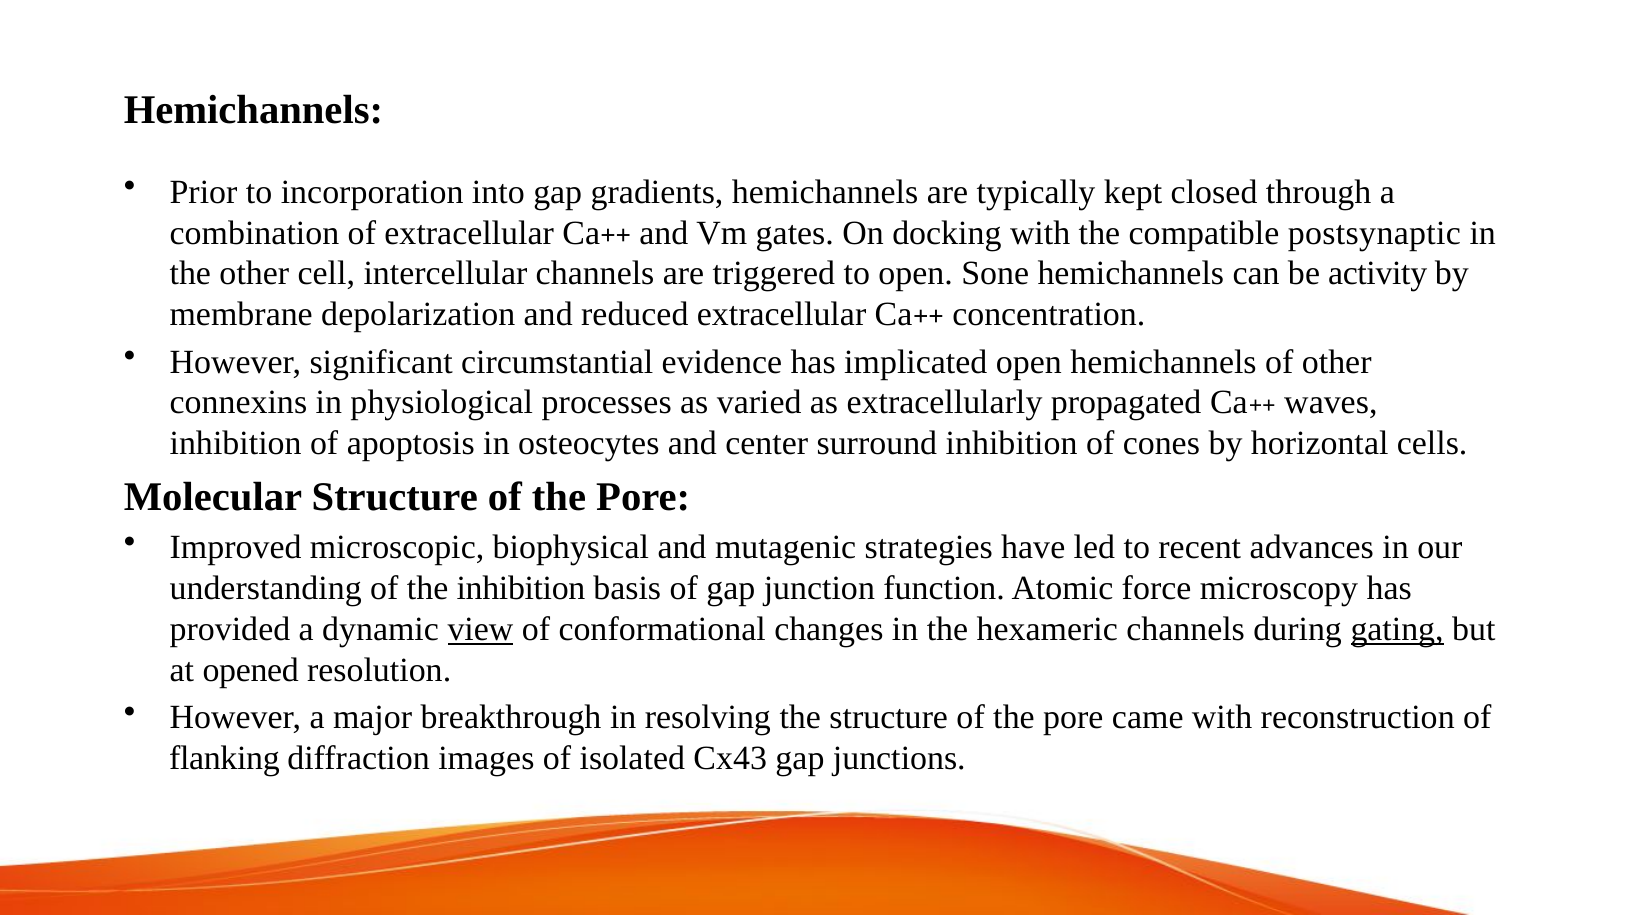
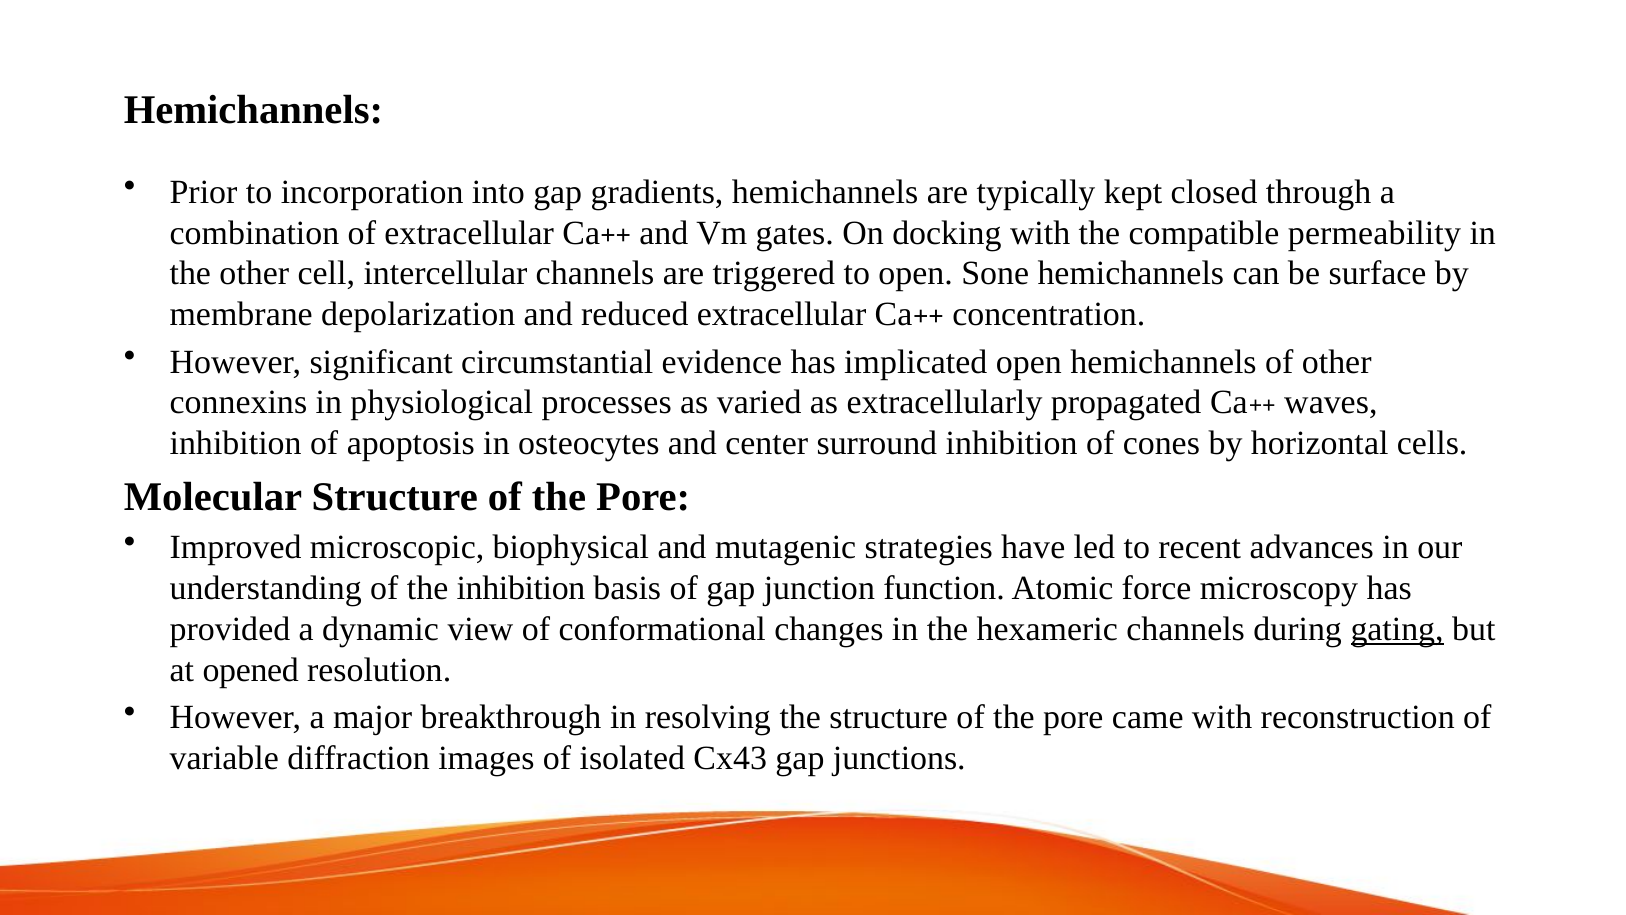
postsynaptic: postsynaptic -> permeability (1374, 233)
activity: activity -> surface (1377, 274)
view underline: present -> none (480, 629)
flanking: flanking -> variable (224, 758)
